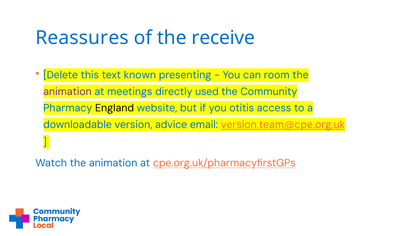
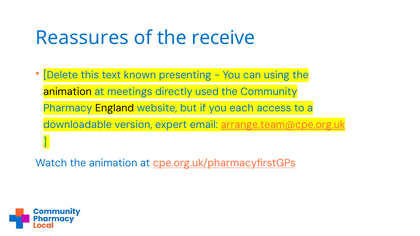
room: room -> using (277, 75)
animation colour: purple -> black (68, 92)
otitis: otitis -> each (242, 108)
advice: advice -> expert (171, 125)
version.team@cpe.org.uk: version.team@cpe.org.uk -> arrange.team@cpe.org.uk (283, 125)
